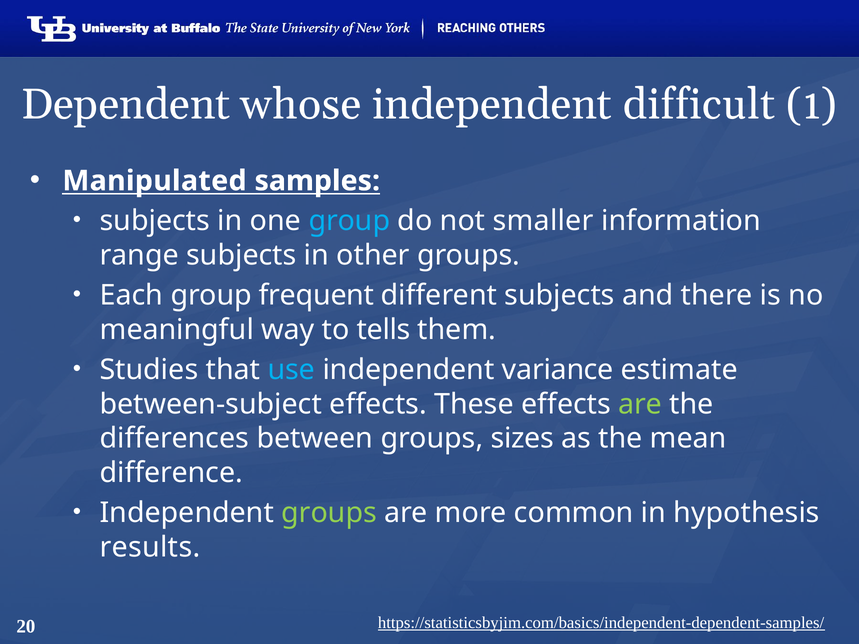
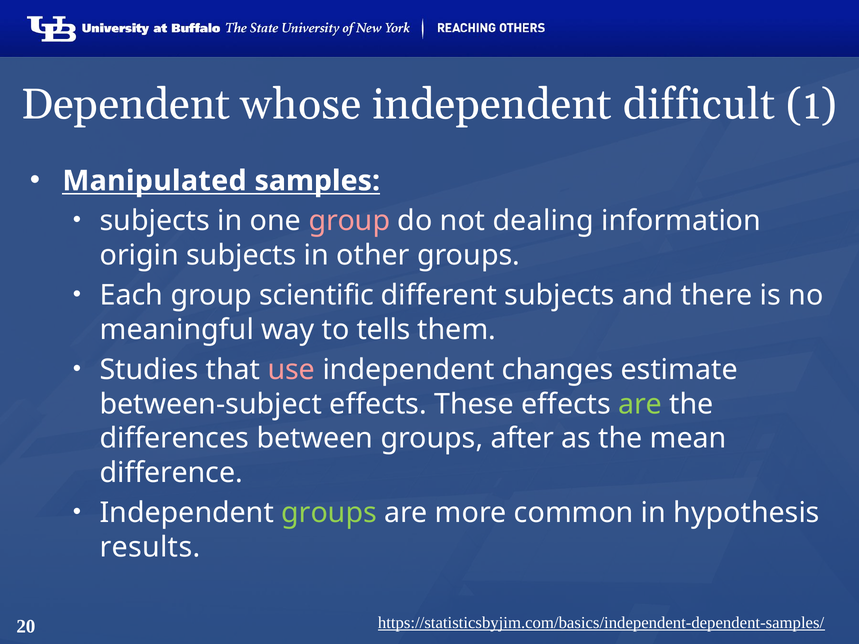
group colour: light blue -> pink (349, 221)
smaller: smaller -> dealing (543, 221)
range: range -> origin (139, 255)
frequent: frequent -> scientific (317, 295)
use colour: light blue -> pink (291, 370)
variance: variance -> changes (558, 370)
sizes: sizes -> after (522, 439)
